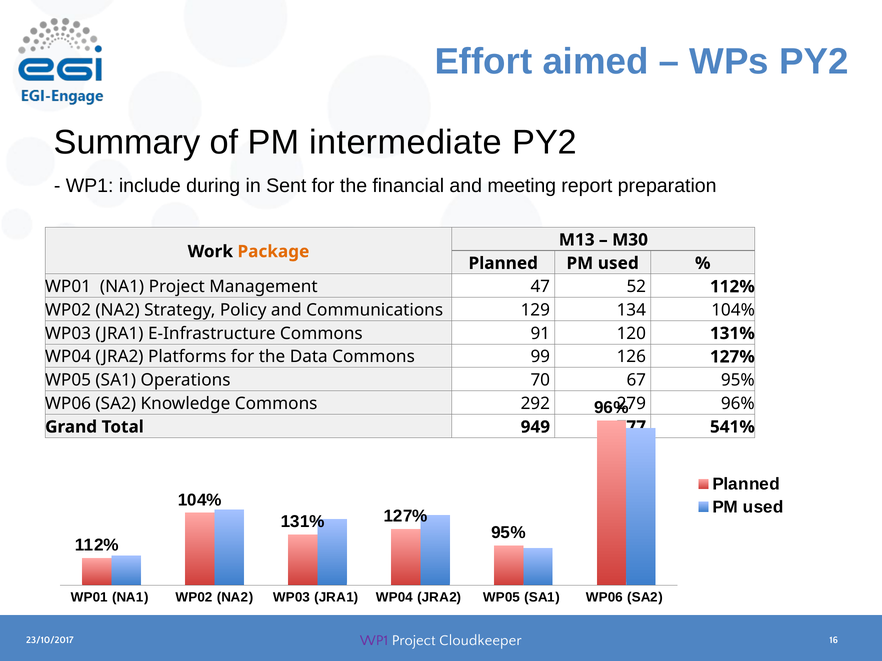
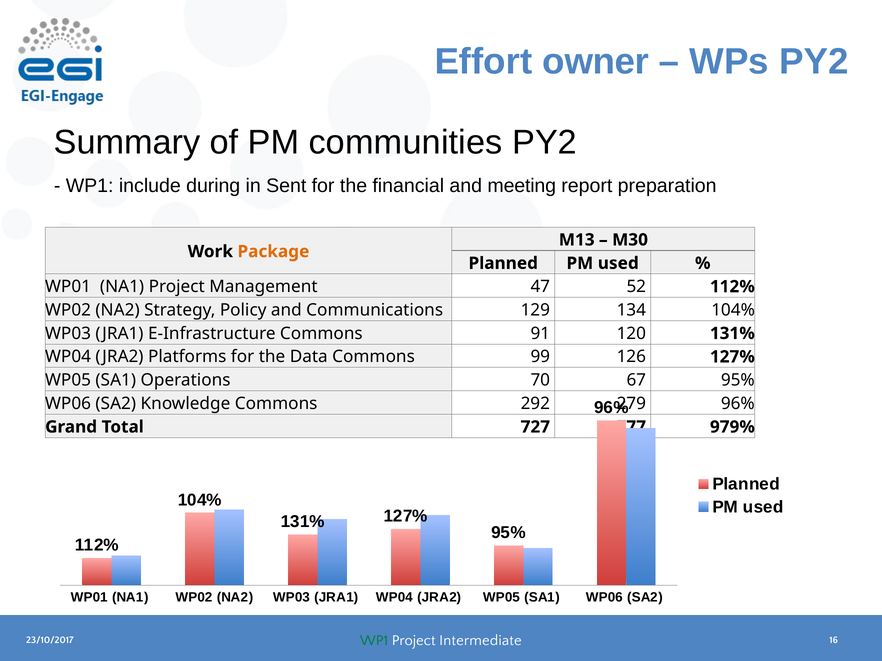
aimed: aimed -> owner (596, 62)
intermediate: intermediate -> communities (406, 143)
949: 949 -> 727 (535, 427)
541%: 541% -> 979% (732, 427)
WP1 colour: purple -> green (374, 641)
Cloudkeeper: Cloudkeeper -> Intermediate (480, 641)
